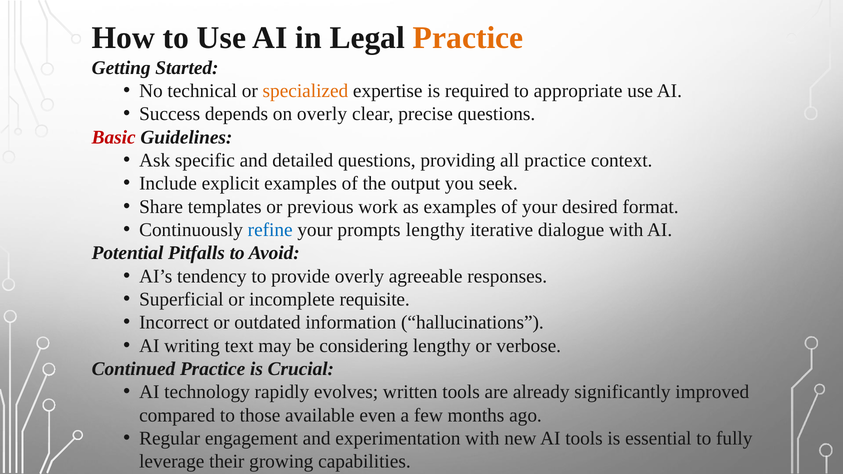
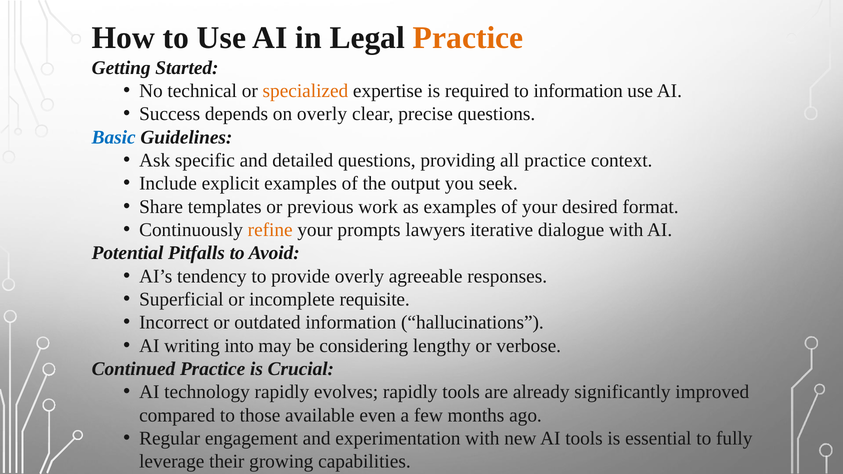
to appropriate: appropriate -> information (578, 91)
Basic colour: red -> blue (114, 137)
refine colour: blue -> orange (270, 230)
prompts lengthy: lengthy -> lawyers (435, 230)
text: text -> into (239, 346)
evolves written: written -> rapidly (410, 392)
